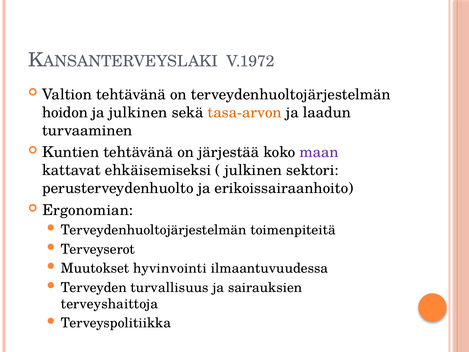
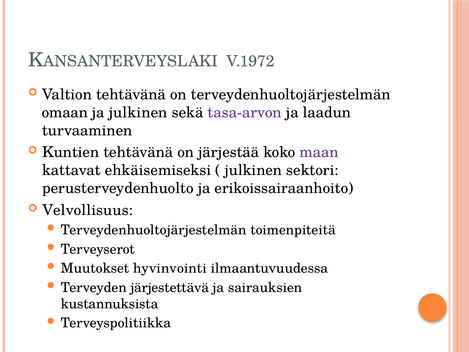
hoidon: hoidon -> omaan (65, 112)
tasa-arvon colour: orange -> purple (245, 112)
Ergonomian: Ergonomian -> Velvollisuus (88, 210)
turvallisuus: turvallisuus -> järjestettävä (170, 287)
terveyshaittoja: terveyshaittoja -> kustannuksista (110, 304)
